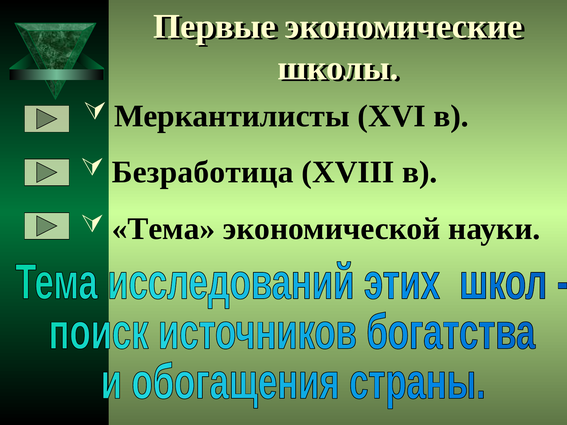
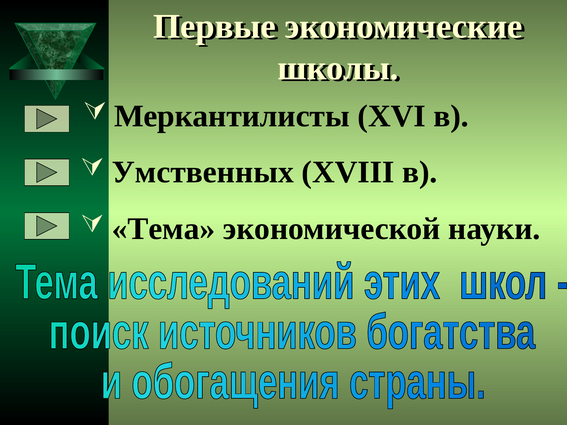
Безработица: Безработица -> Умственных (203, 172)
